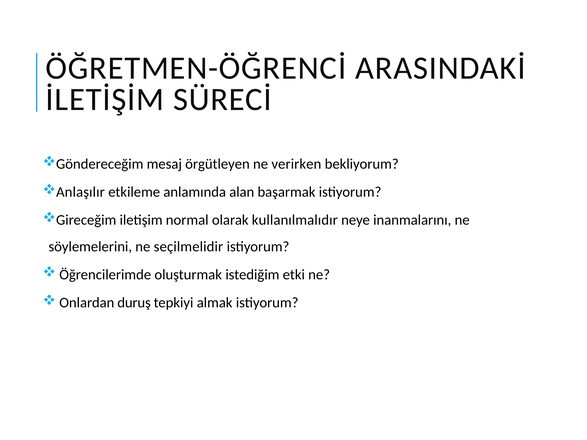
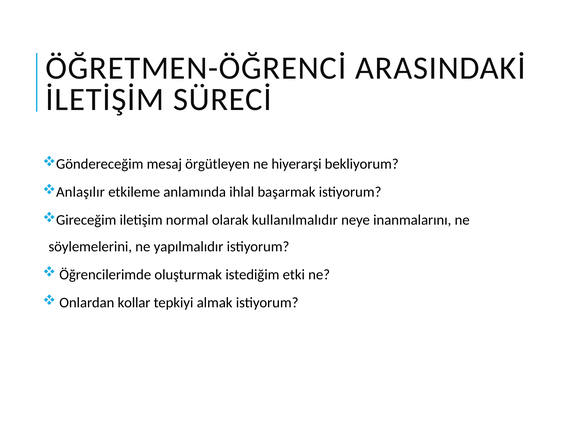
verirken: verirken -> hiyerarşi (297, 164)
alan: alan -> ihlal (242, 192)
seçilmelidir: seçilmelidir -> yapılmalıdır (189, 247)
duruş: duruş -> kollar (134, 303)
